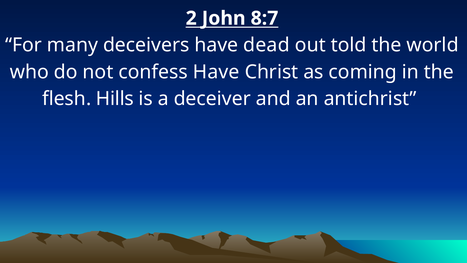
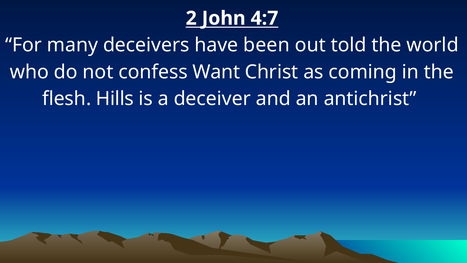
8:7: 8:7 -> 4:7 (264, 18)
dead: dead -> been (266, 45)
confess Have: Have -> Want (216, 72)
